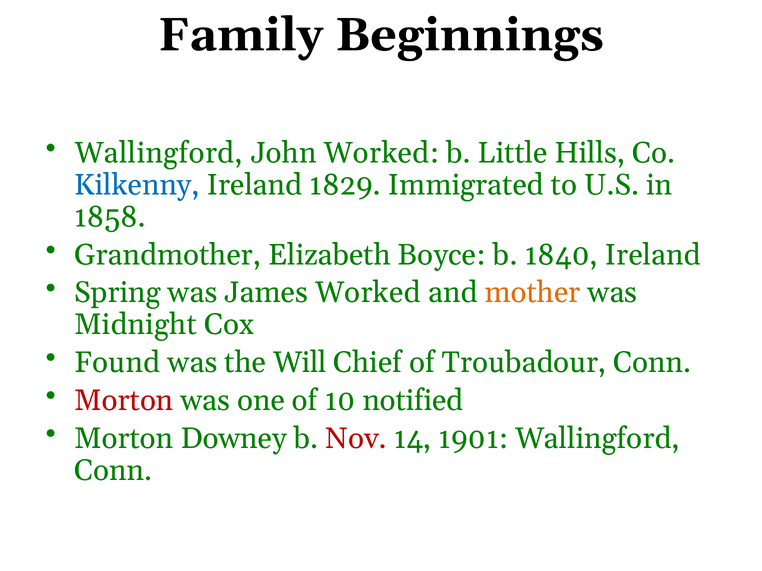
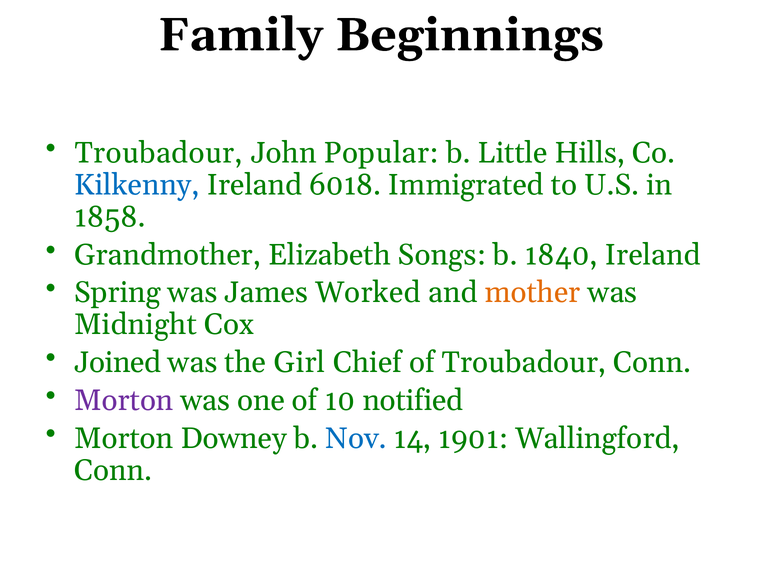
Wallingford: Wallingford -> Troubadour (159, 153)
John Worked: Worked -> Popular (381, 153)
1829: 1829 -> 6018 (345, 185)
Boyce: Boyce -> Songs (442, 255)
Found: Found -> Joined (118, 363)
Will: Will -> Girl (300, 363)
Morton colour: red -> purple (124, 401)
Nov colour: red -> blue (356, 439)
